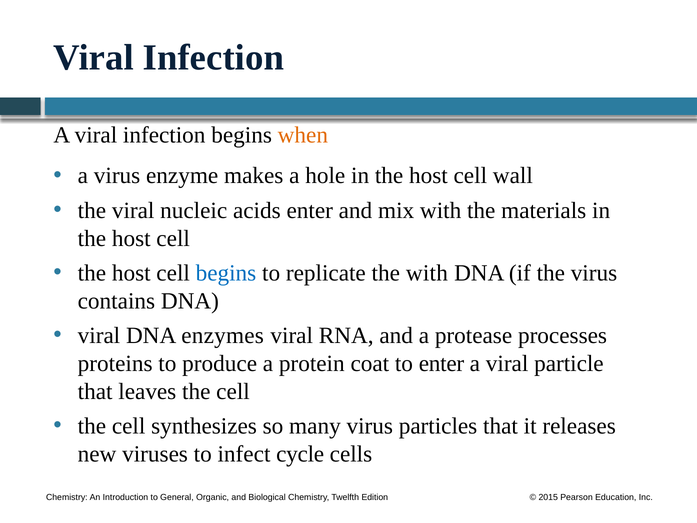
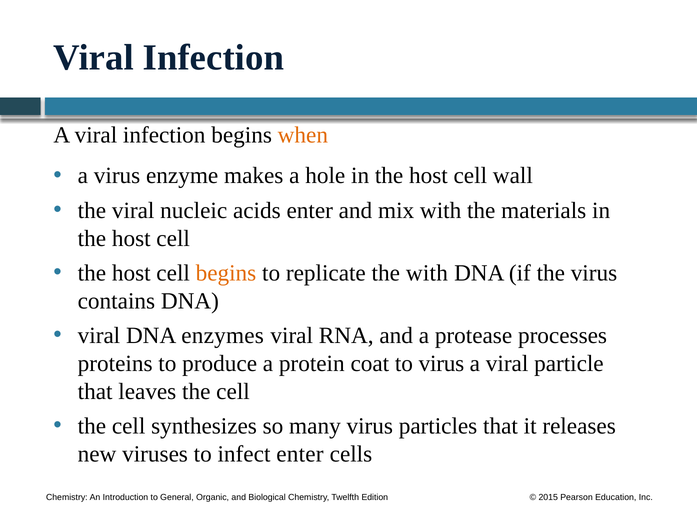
begins colour: blue -> orange (226, 273)
to enter: enter -> virus (441, 363)
infect cycle: cycle -> enter (300, 454)
